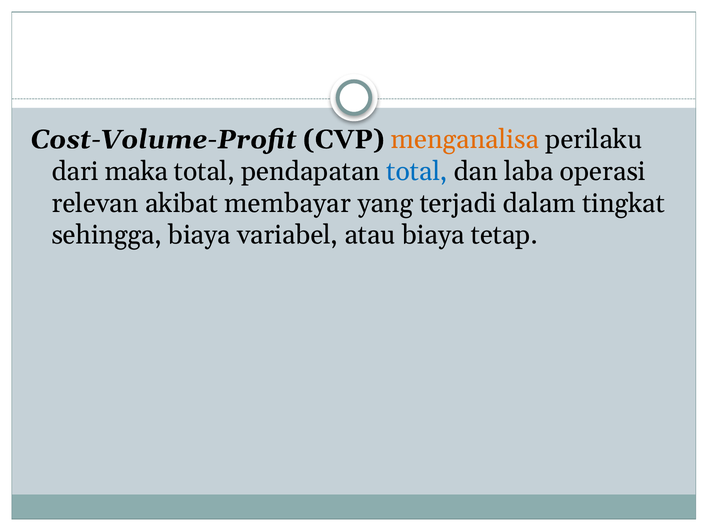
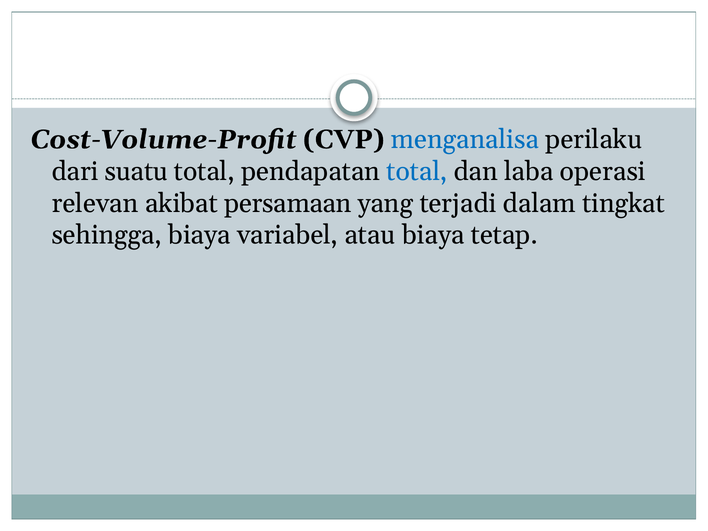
menganalisa colour: orange -> blue (465, 140)
maka: maka -> suatu (136, 171)
membayar: membayar -> persamaan (288, 203)
